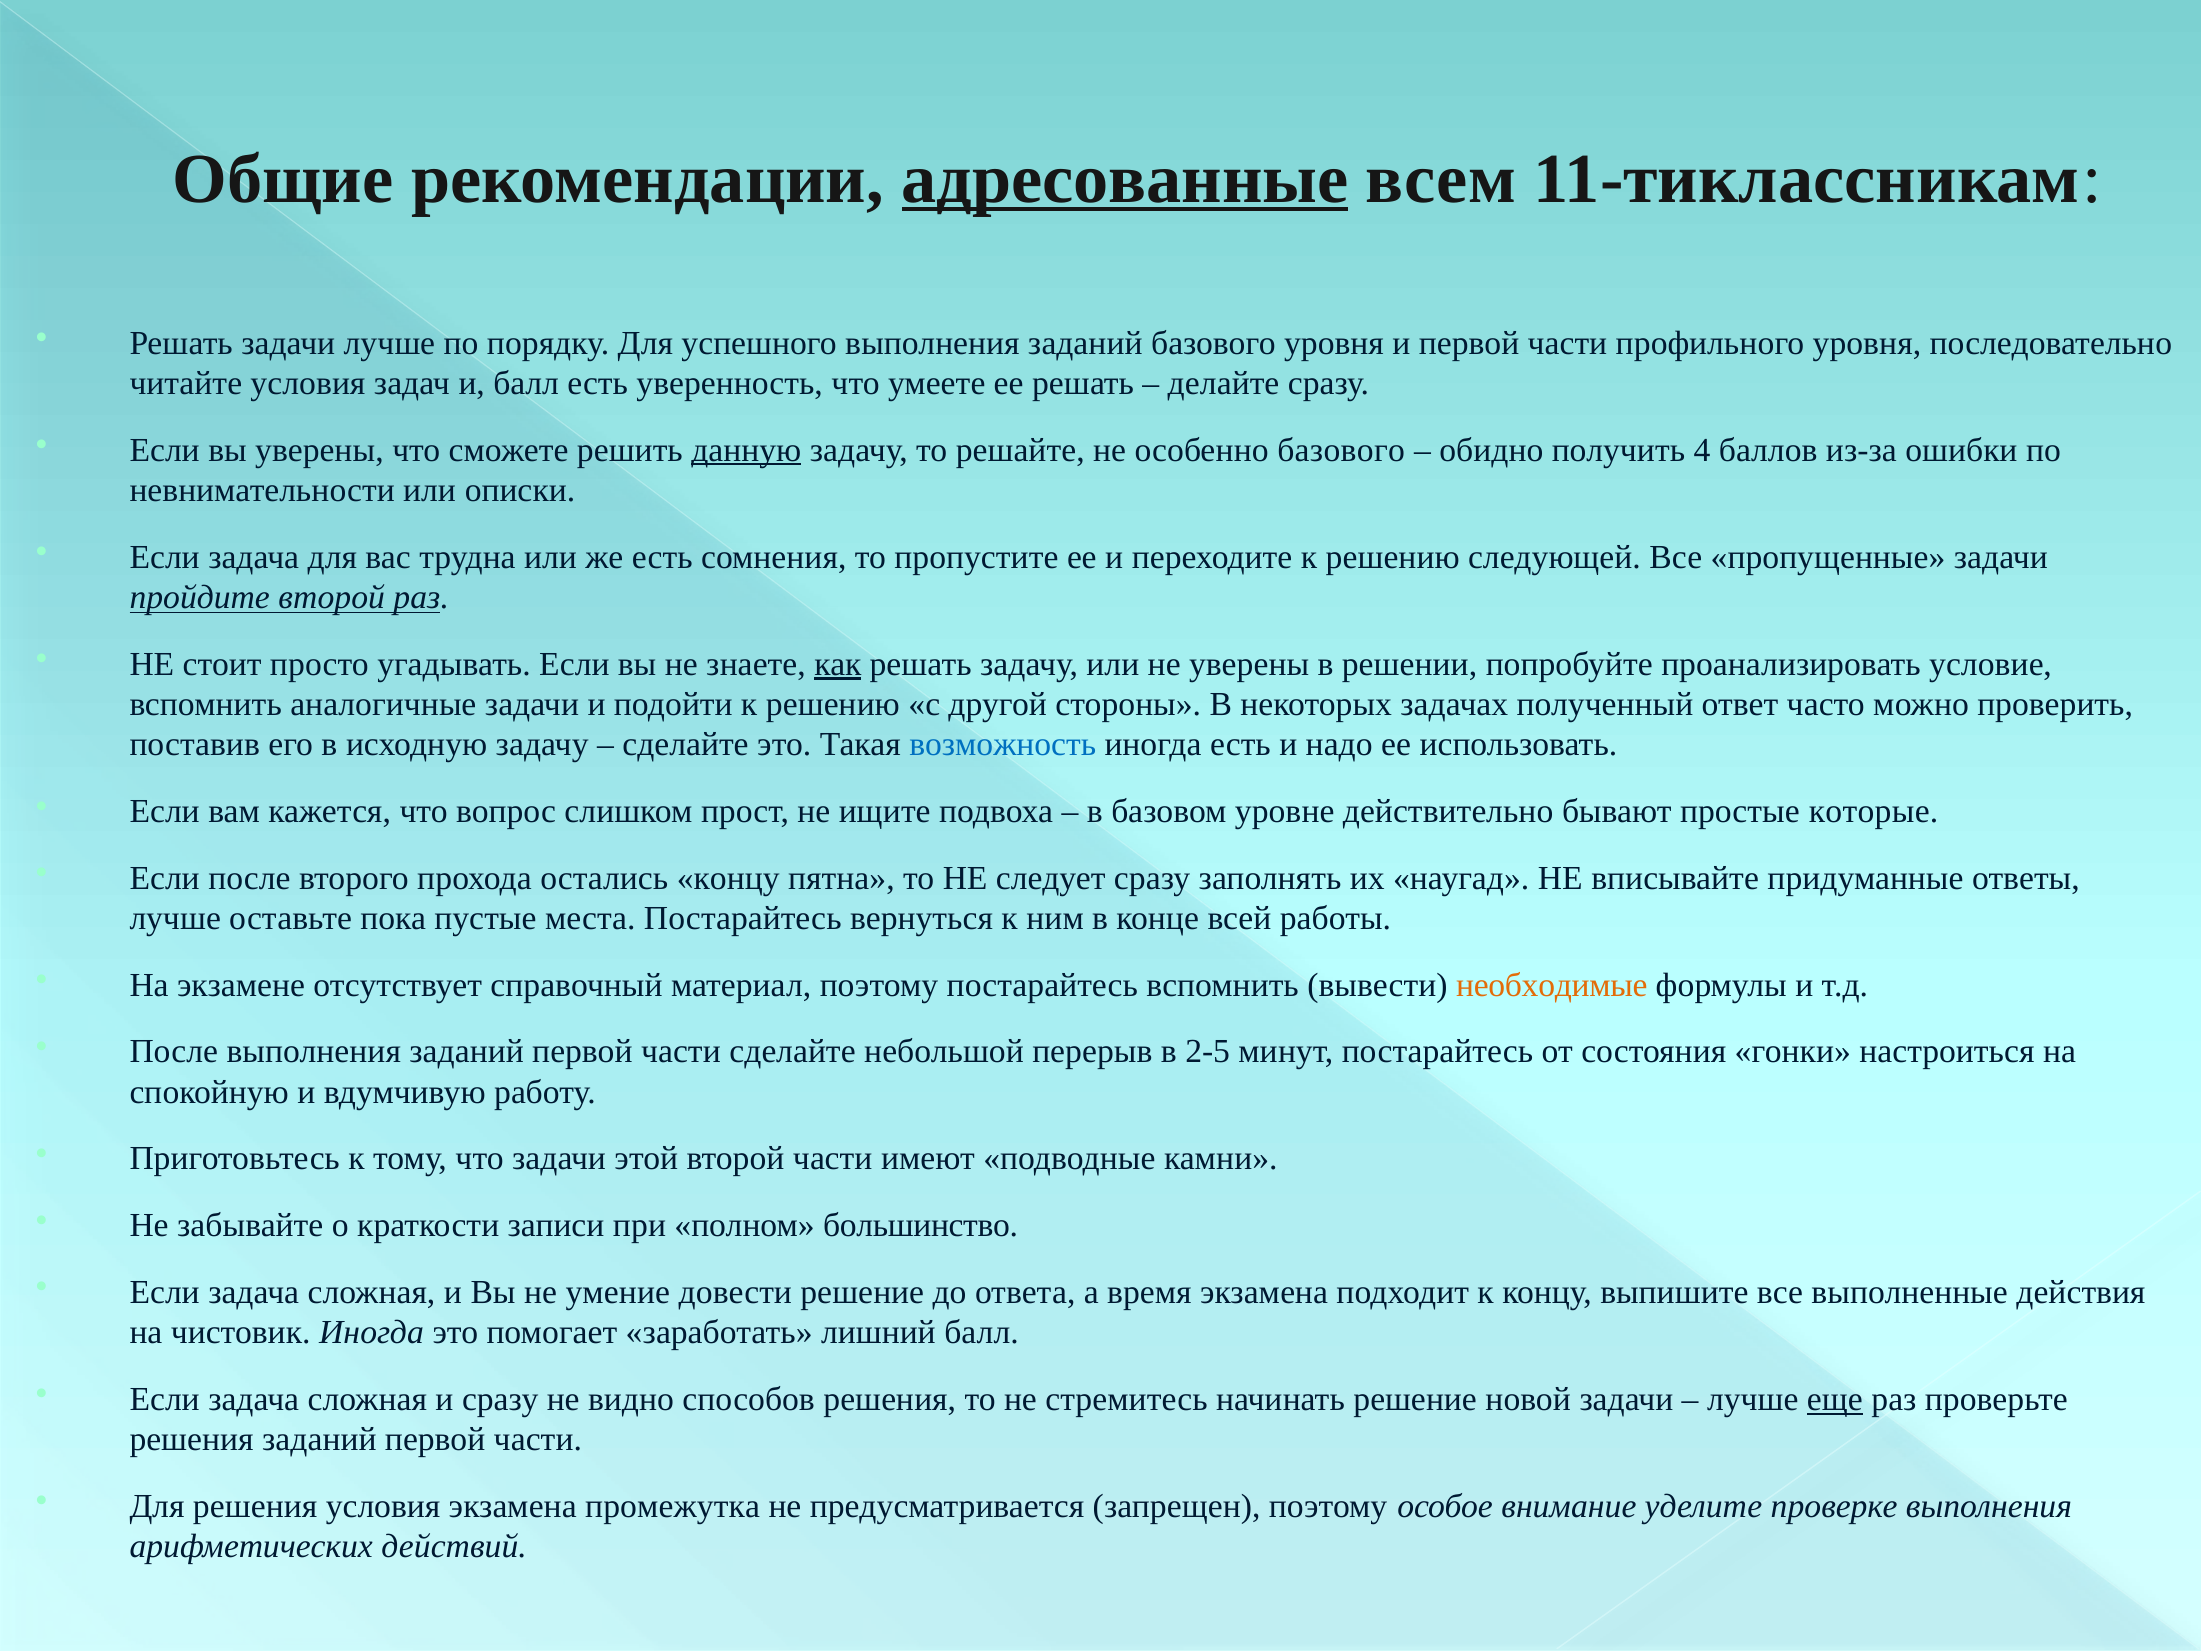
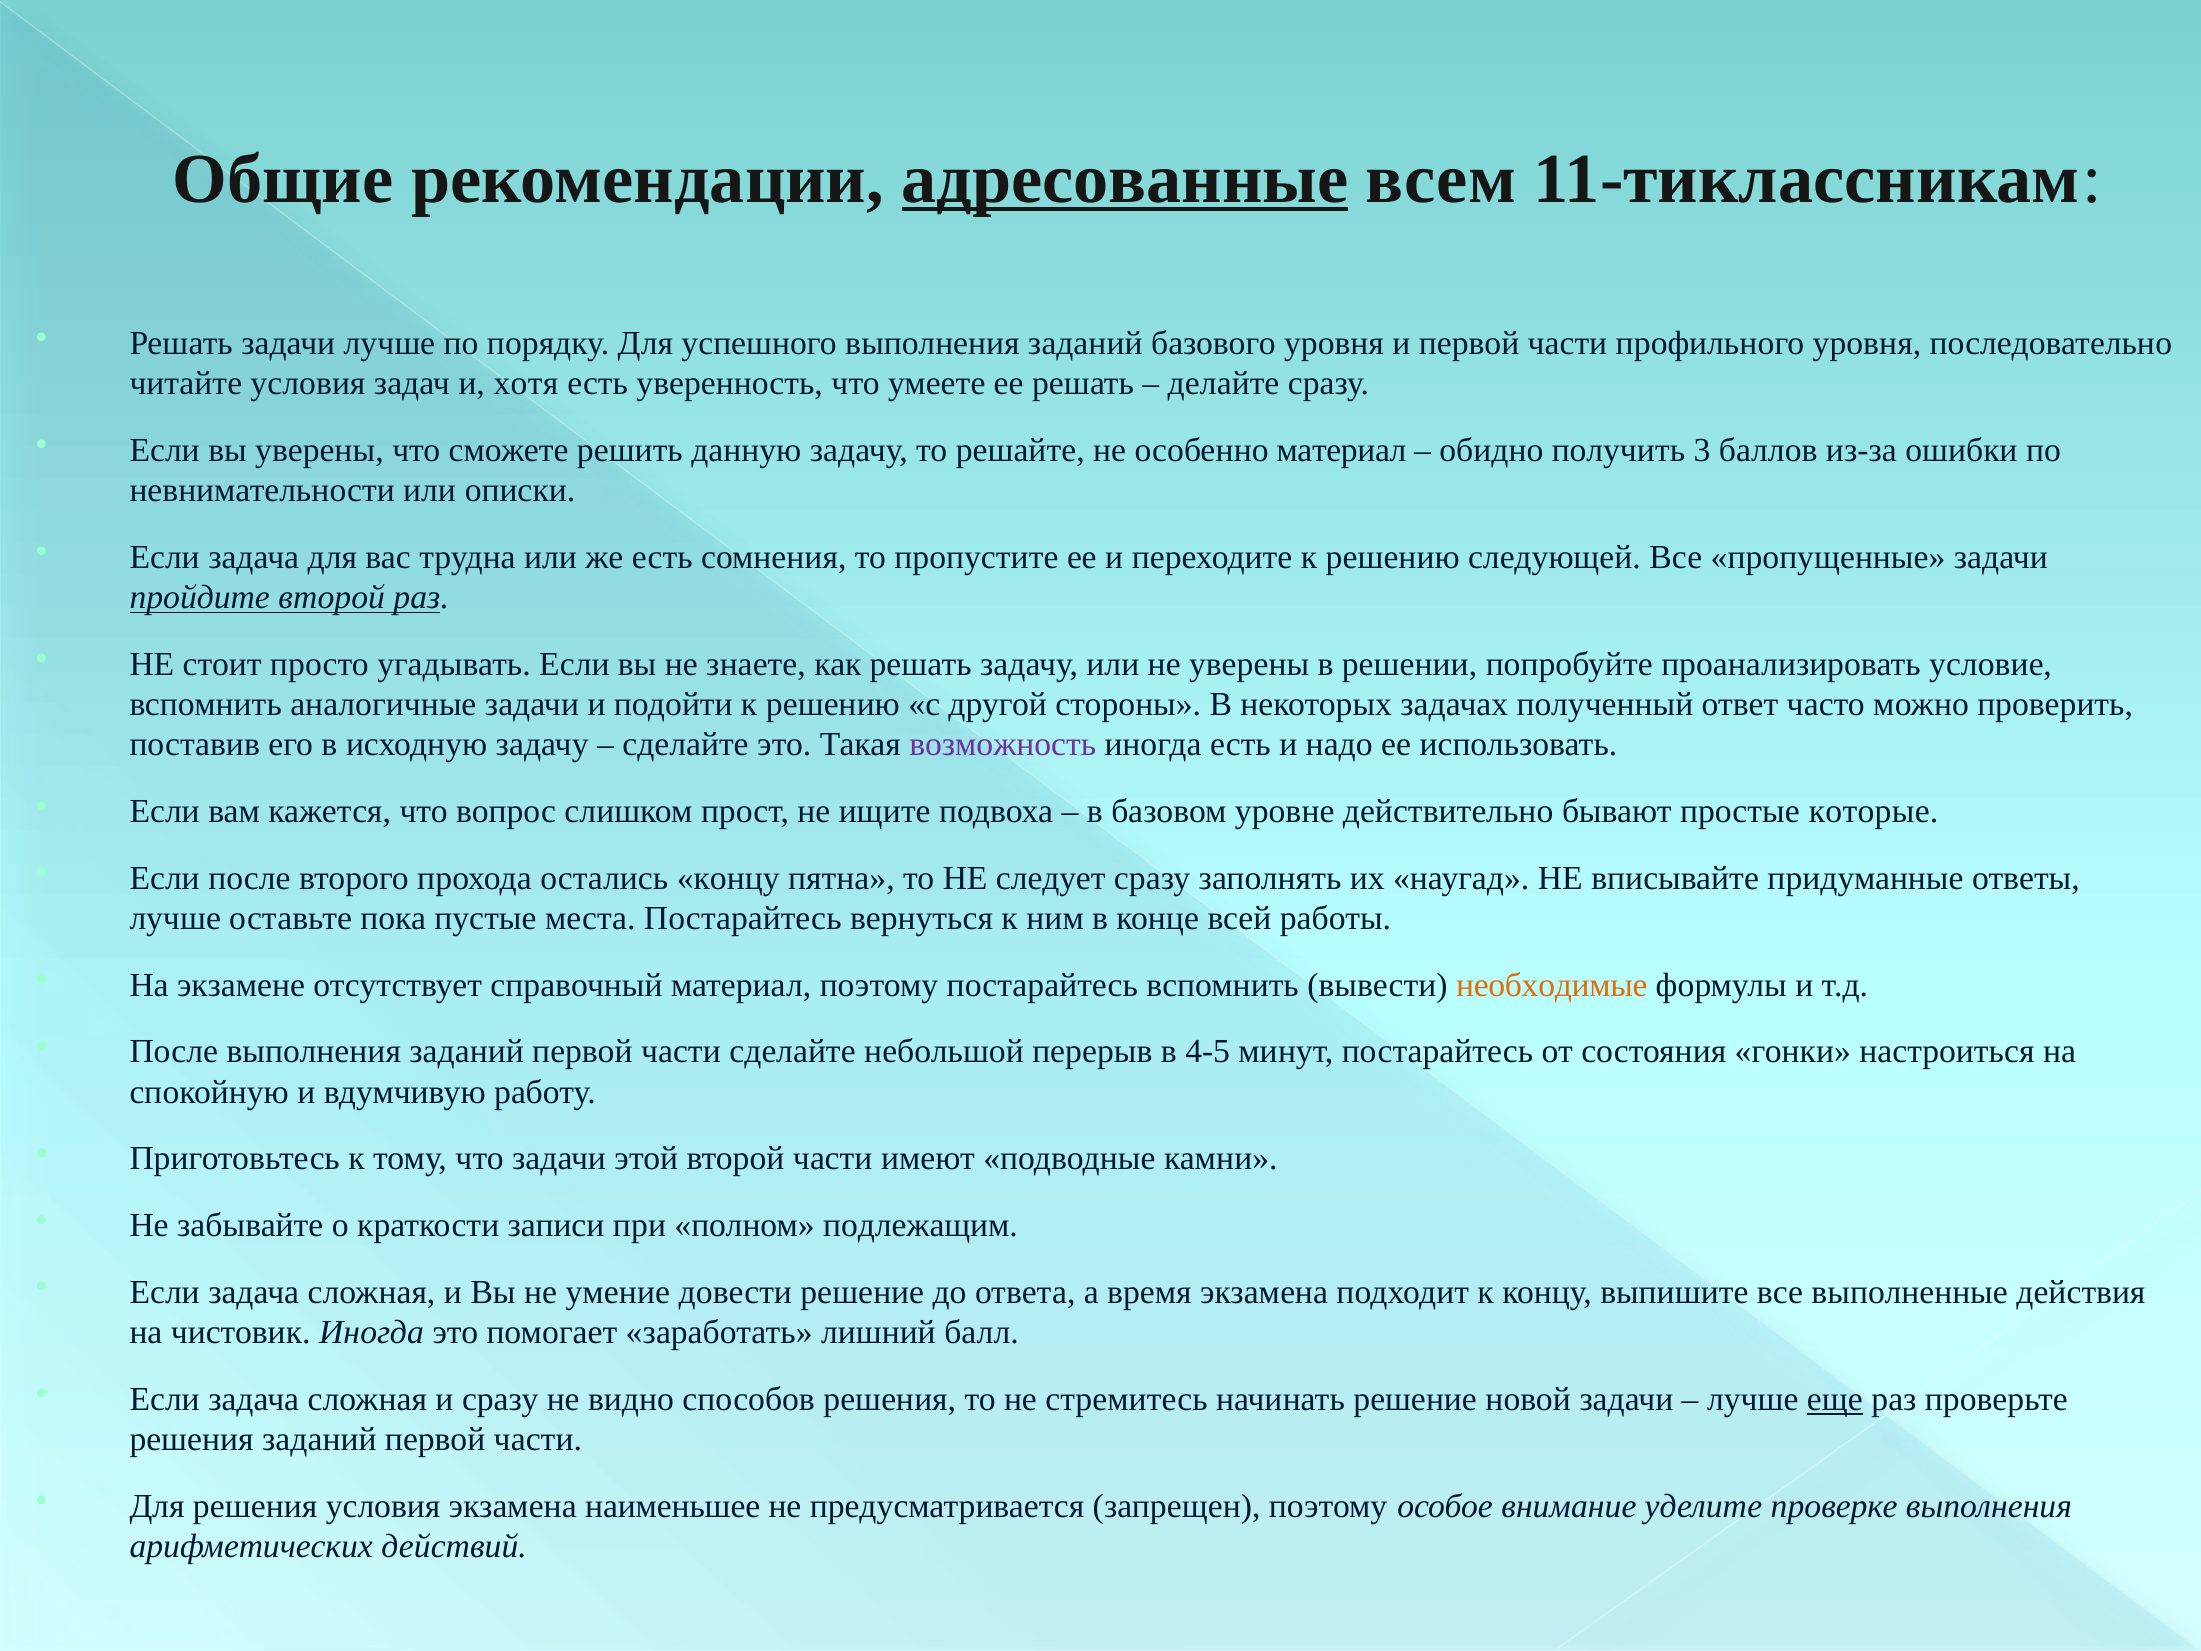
и балл: балл -> хотя (526, 383)
данную underline: present -> none (746, 450)
особенно базового: базового -> материал (1341, 450)
4: 4 -> 3 (1702, 450)
как underline: present -> none (838, 664)
возможность colour: blue -> purple (1003, 745)
2-5: 2-5 -> 4-5 (1208, 1052)
большинство: большинство -> подлежащим (920, 1225)
промежутка: промежутка -> наименьшее (673, 1506)
